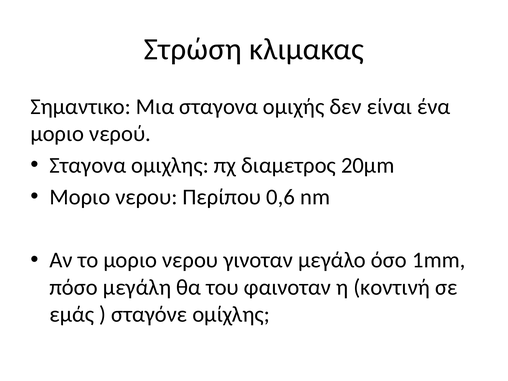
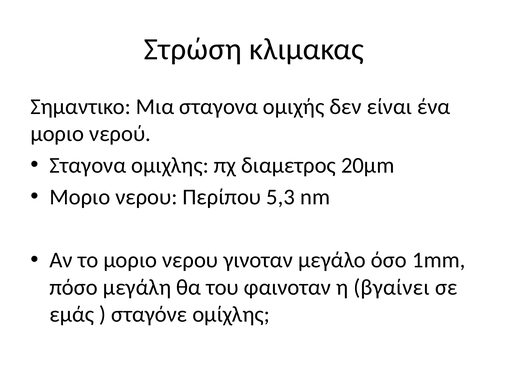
0,6: 0,6 -> 5,3 (281, 197)
κοντινή: κοντινή -> βγαίνει (392, 287)
